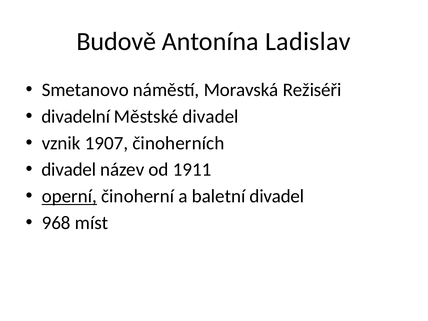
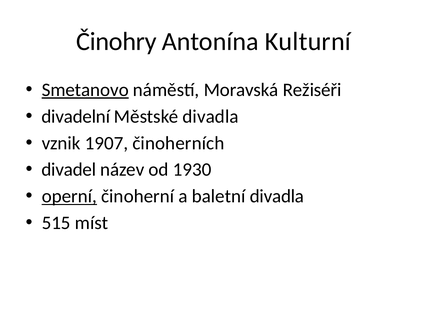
Budově: Budově -> Činohry (116, 41)
Ladislav: Ladislav -> Kulturní (308, 41)
Smetanovo underline: none -> present (85, 90)
Městské divadel: divadel -> divadla (211, 116)
1911: 1911 -> 1930 (192, 170)
baletní divadel: divadel -> divadla (277, 196)
968: 968 -> 515 (56, 223)
